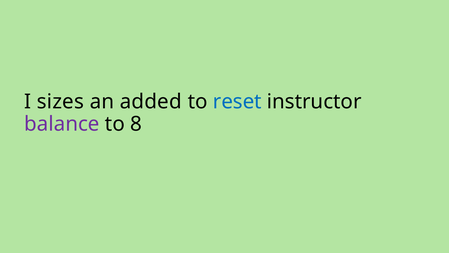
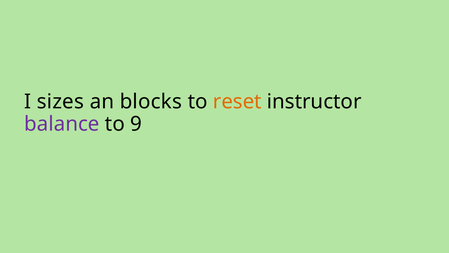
added: added -> blocks (151, 101)
reset colour: blue -> orange (237, 101)
8: 8 -> 9 (136, 124)
